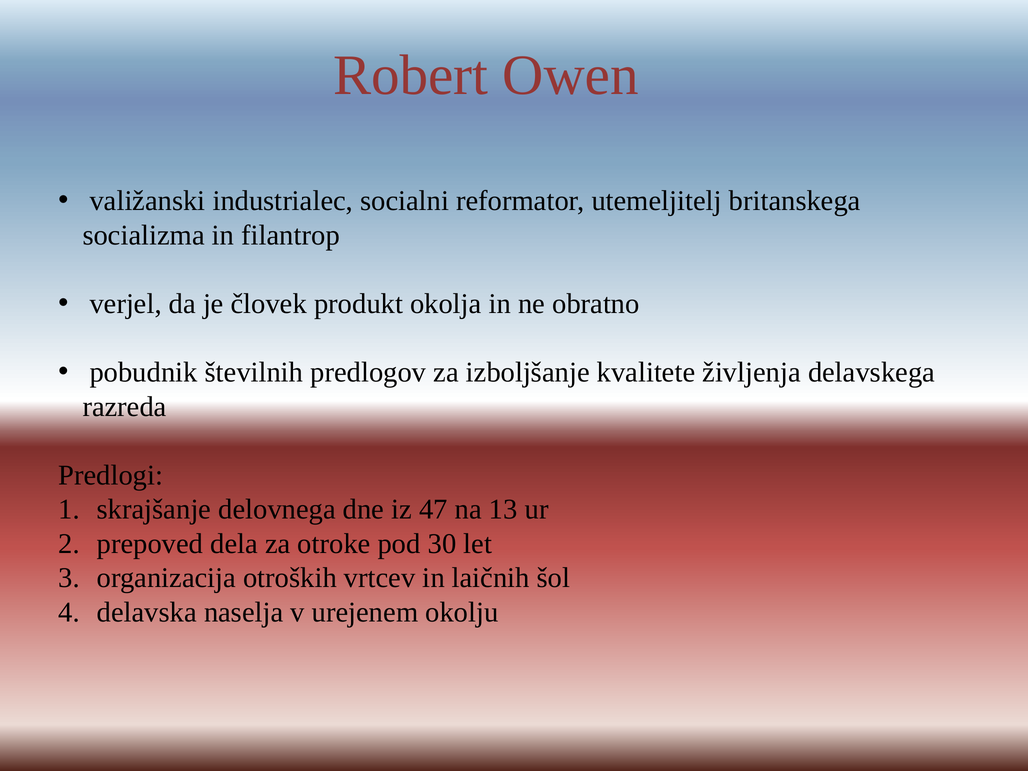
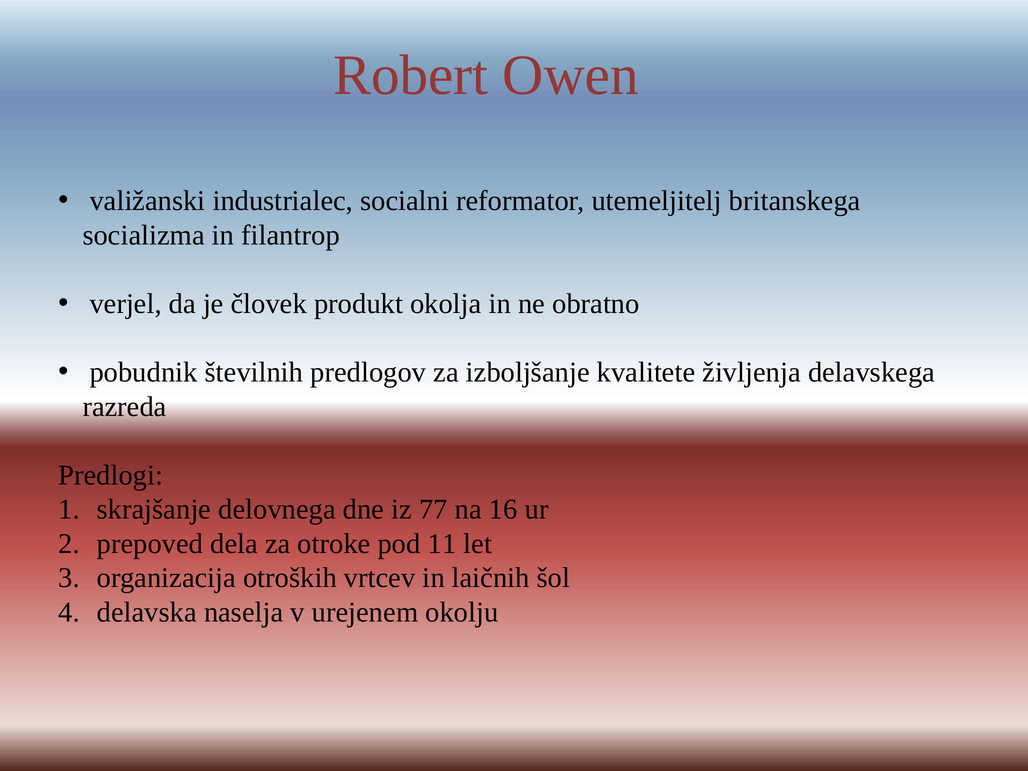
47: 47 -> 77 (433, 509)
13: 13 -> 16 (503, 509)
30: 30 -> 11 (442, 544)
